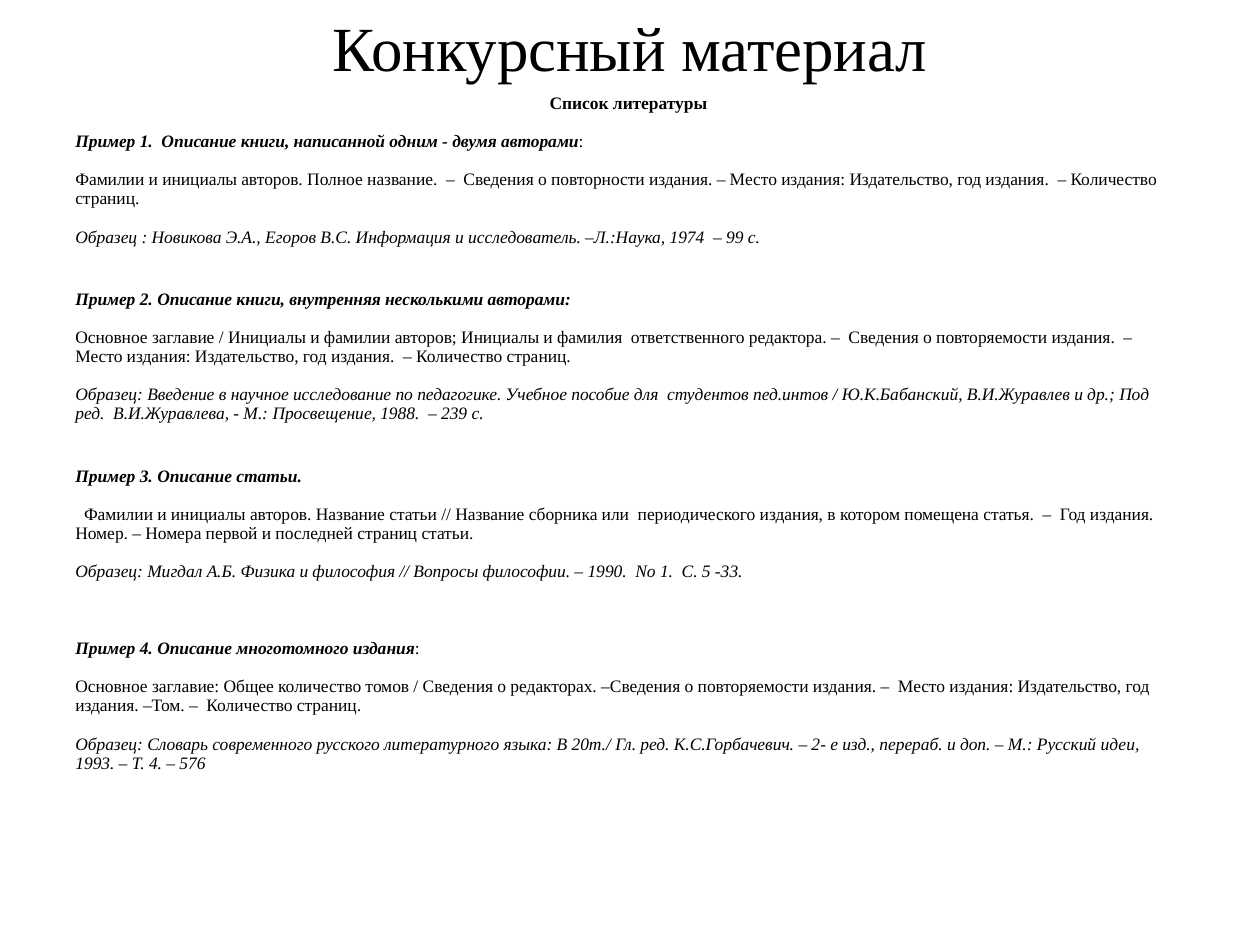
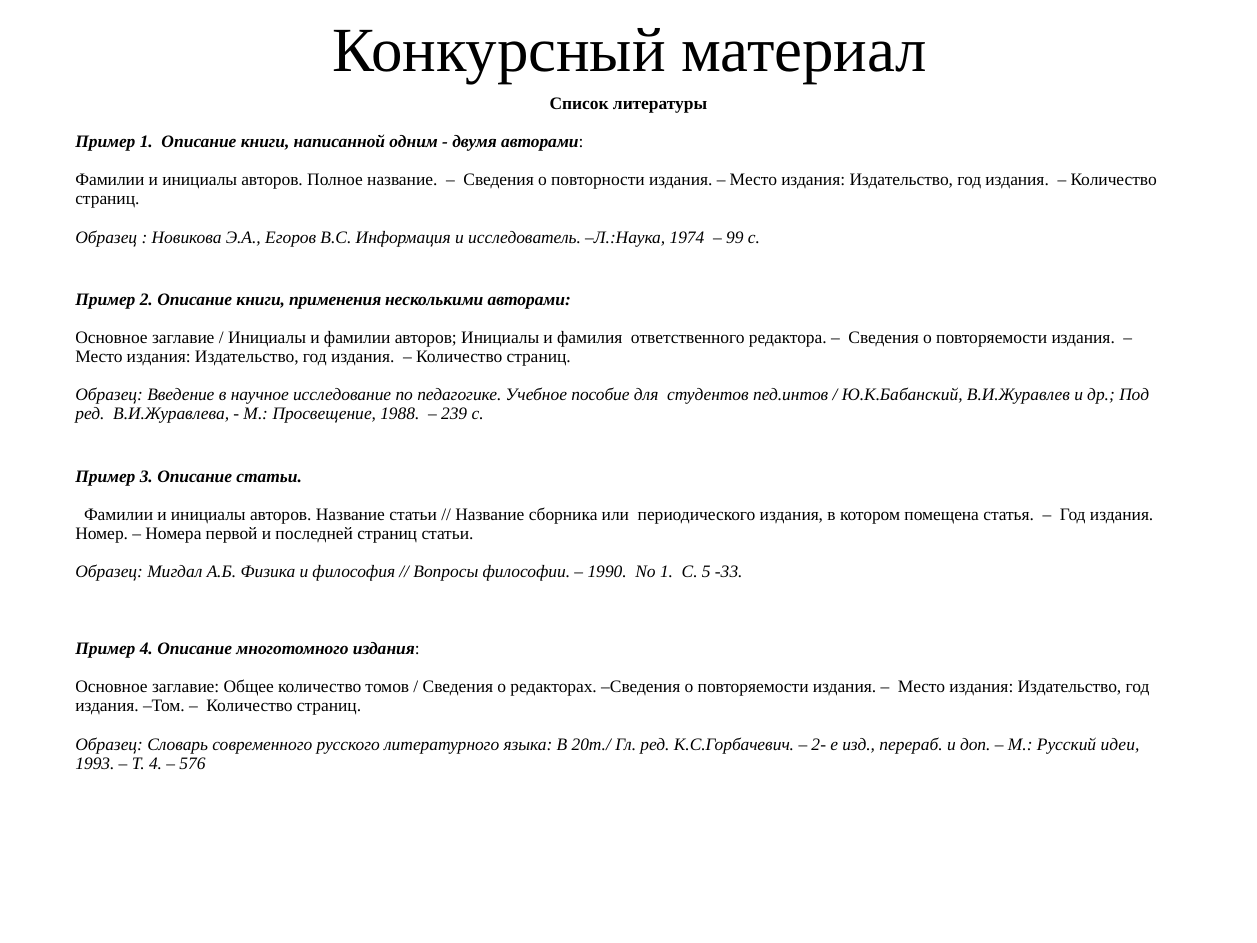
внутренняя: внутренняя -> применения (335, 299)
